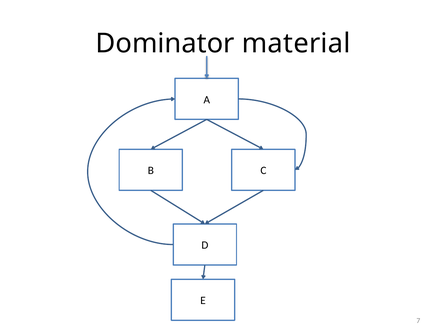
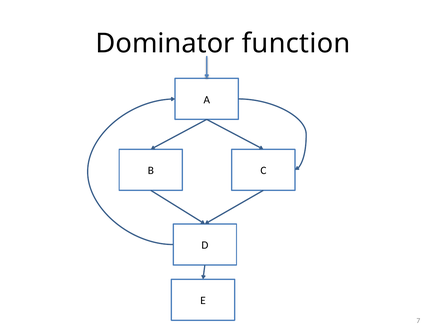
material: material -> function (296, 43)
